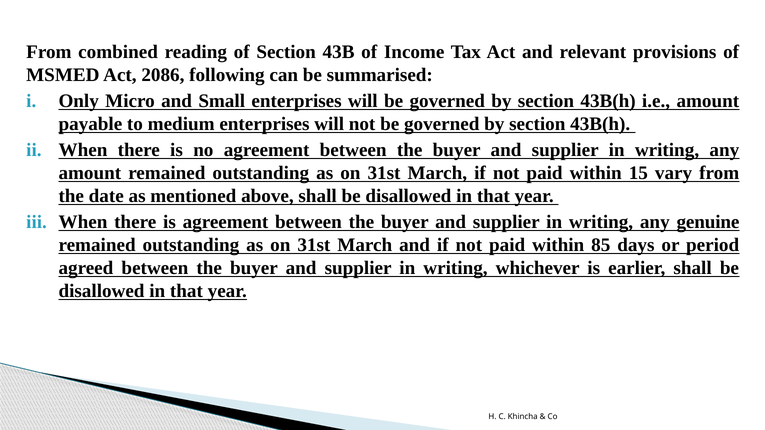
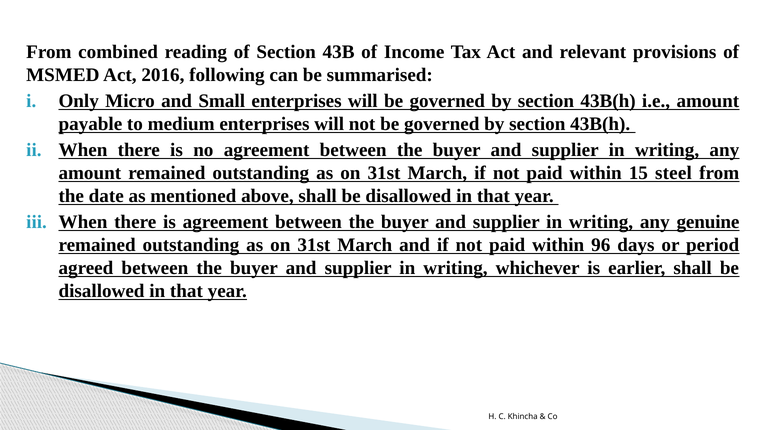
2086: 2086 -> 2016 (163, 75)
vary: vary -> steel (673, 173)
85: 85 -> 96 (601, 245)
